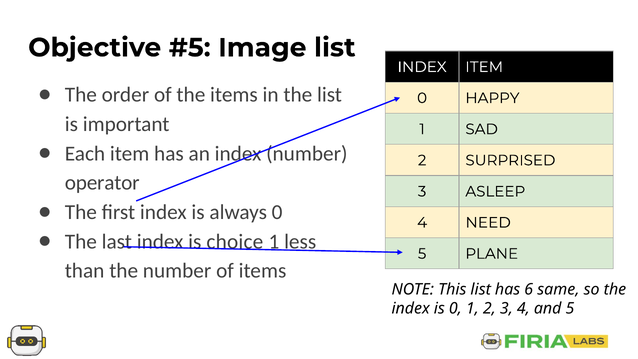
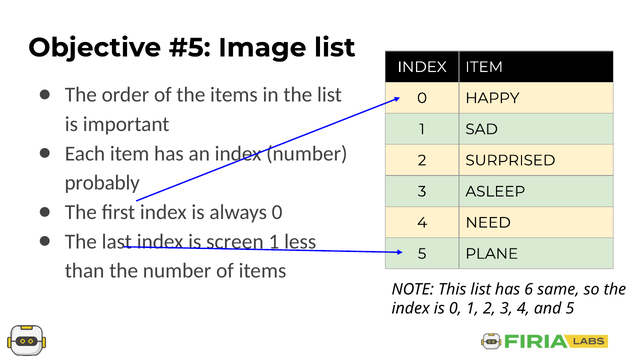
operator: operator -> probably (102, 183)
choice: choice -> screen (235, 242)
